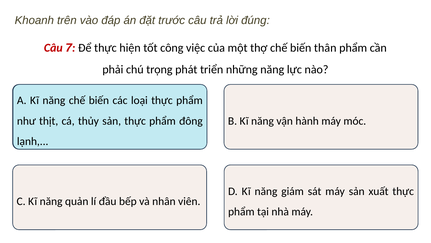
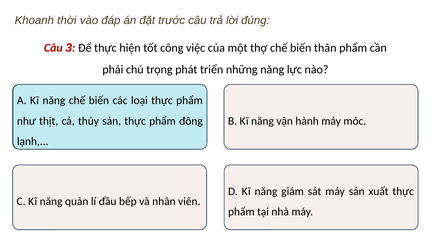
trên: trên -> thời (67, 20)
7: 7 -> 3 (69, 48)
